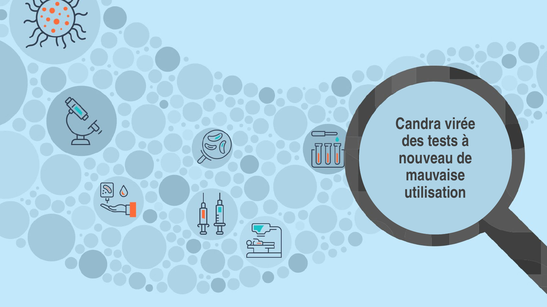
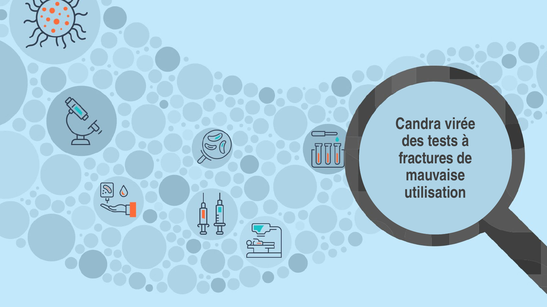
nouveau: nouveau -> fractures (426, 158)
